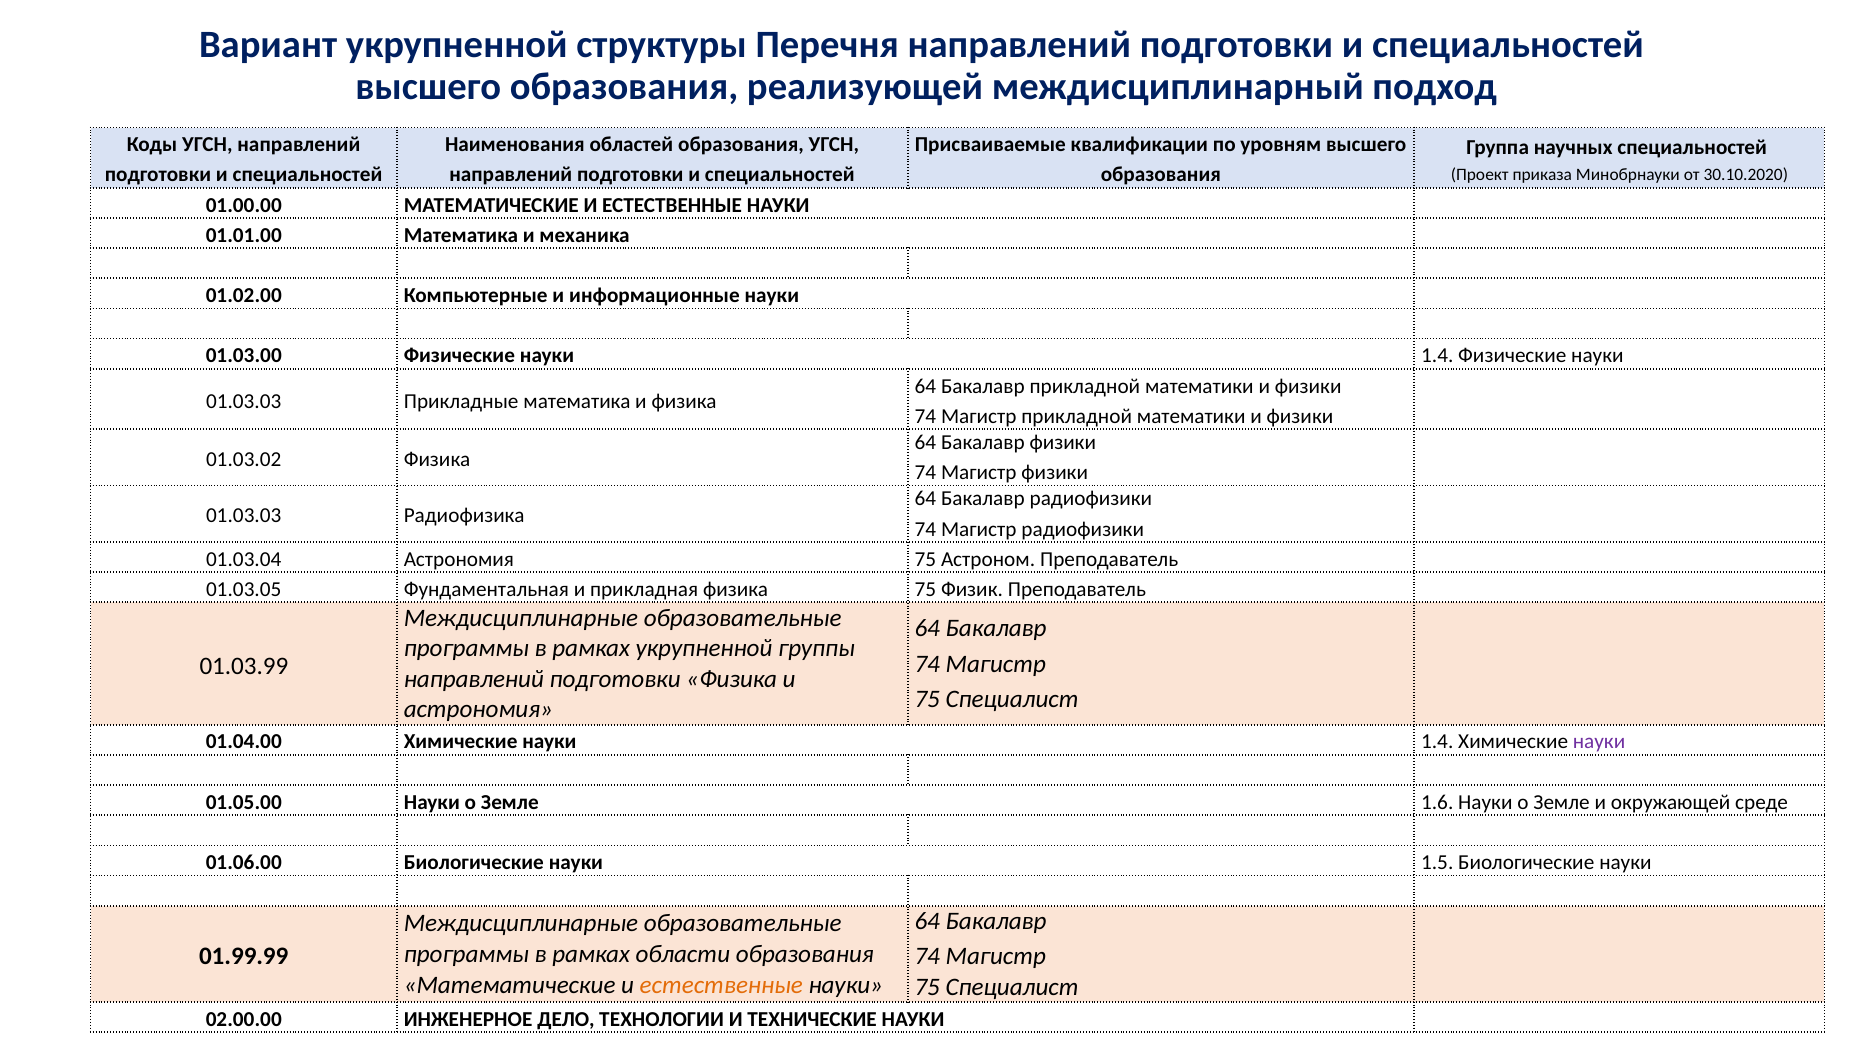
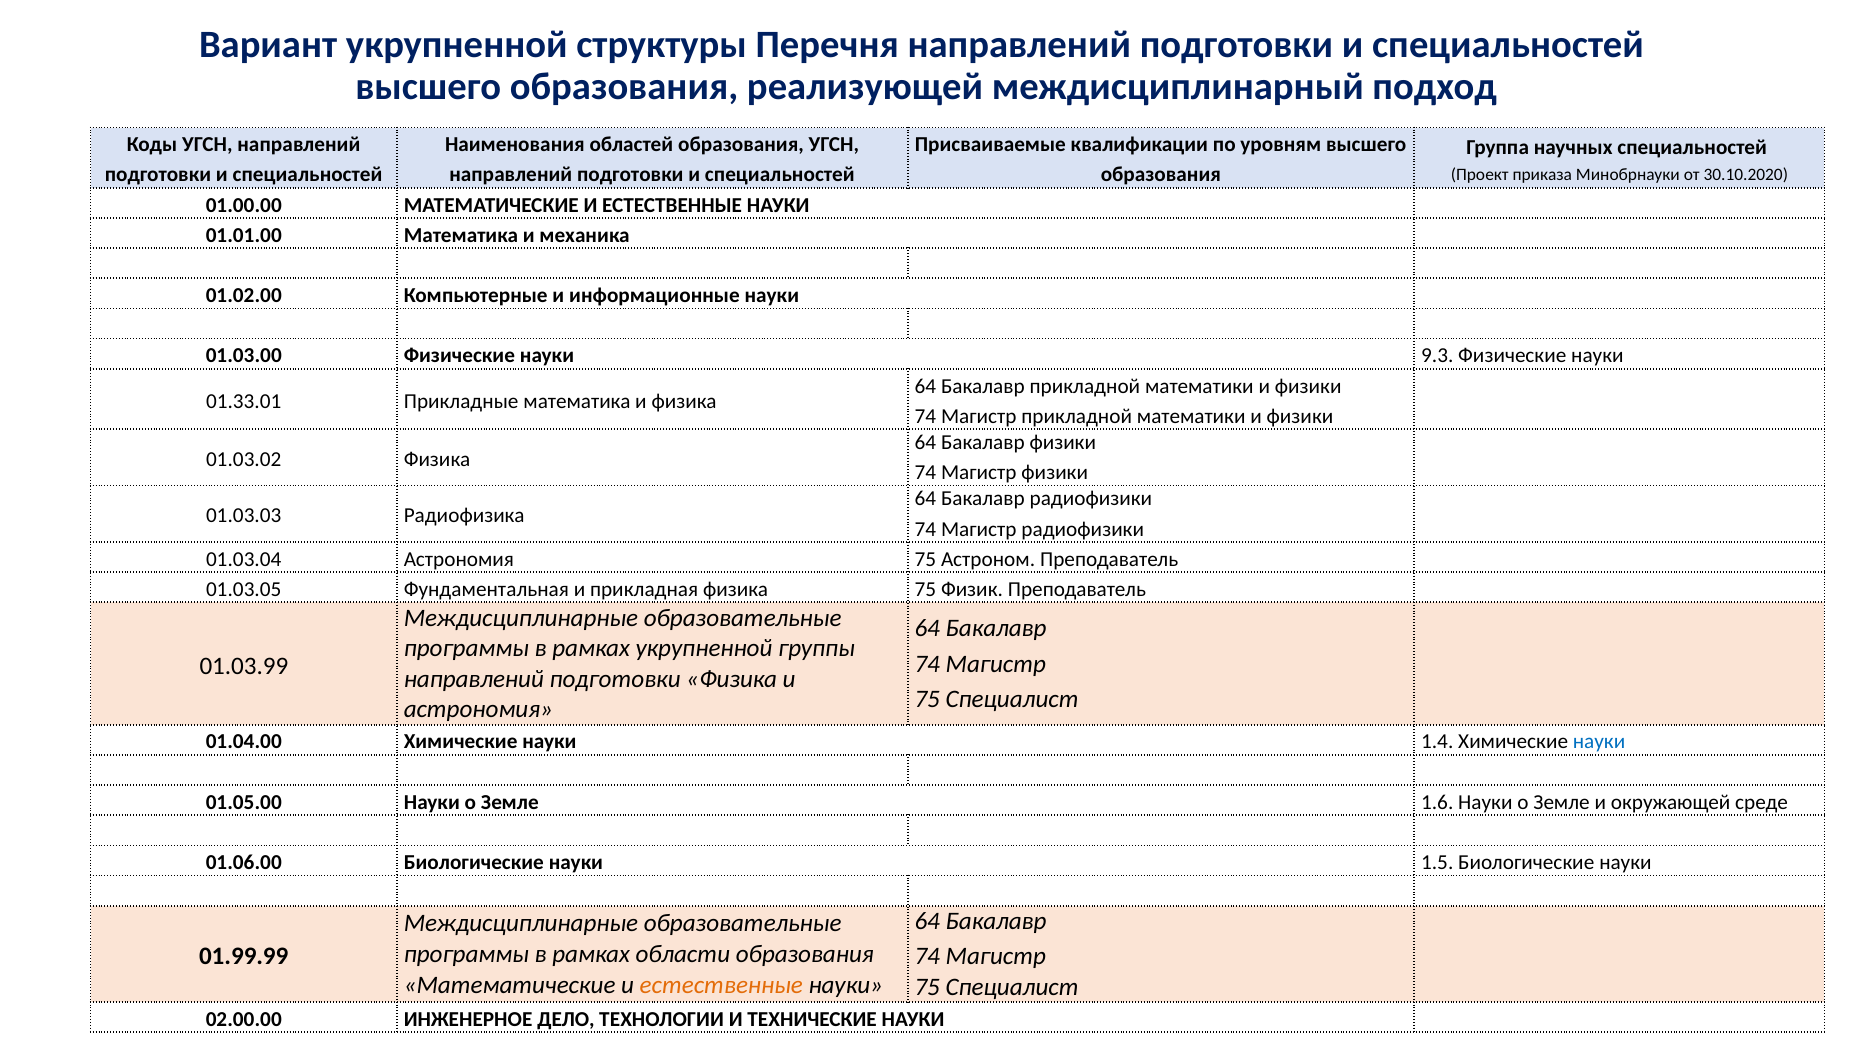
Физические науки 1.4: 1.4 -> 9.3 (1437, 356)
01.03.03: 01.03.03 -> 01.33.01 (244, 401)
науки colour: purple -> blue (1599, 741)
